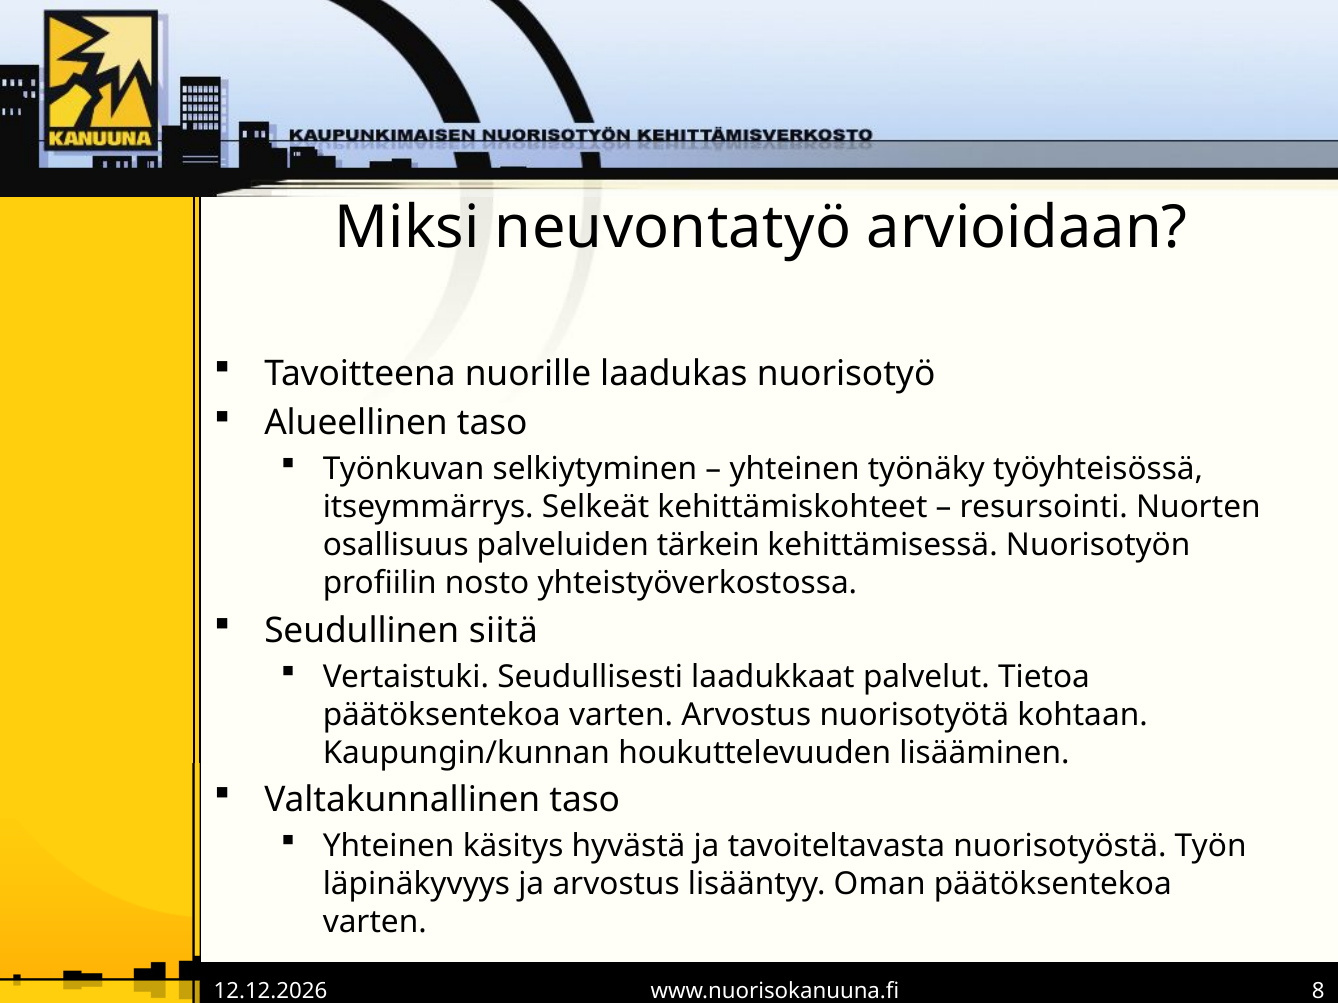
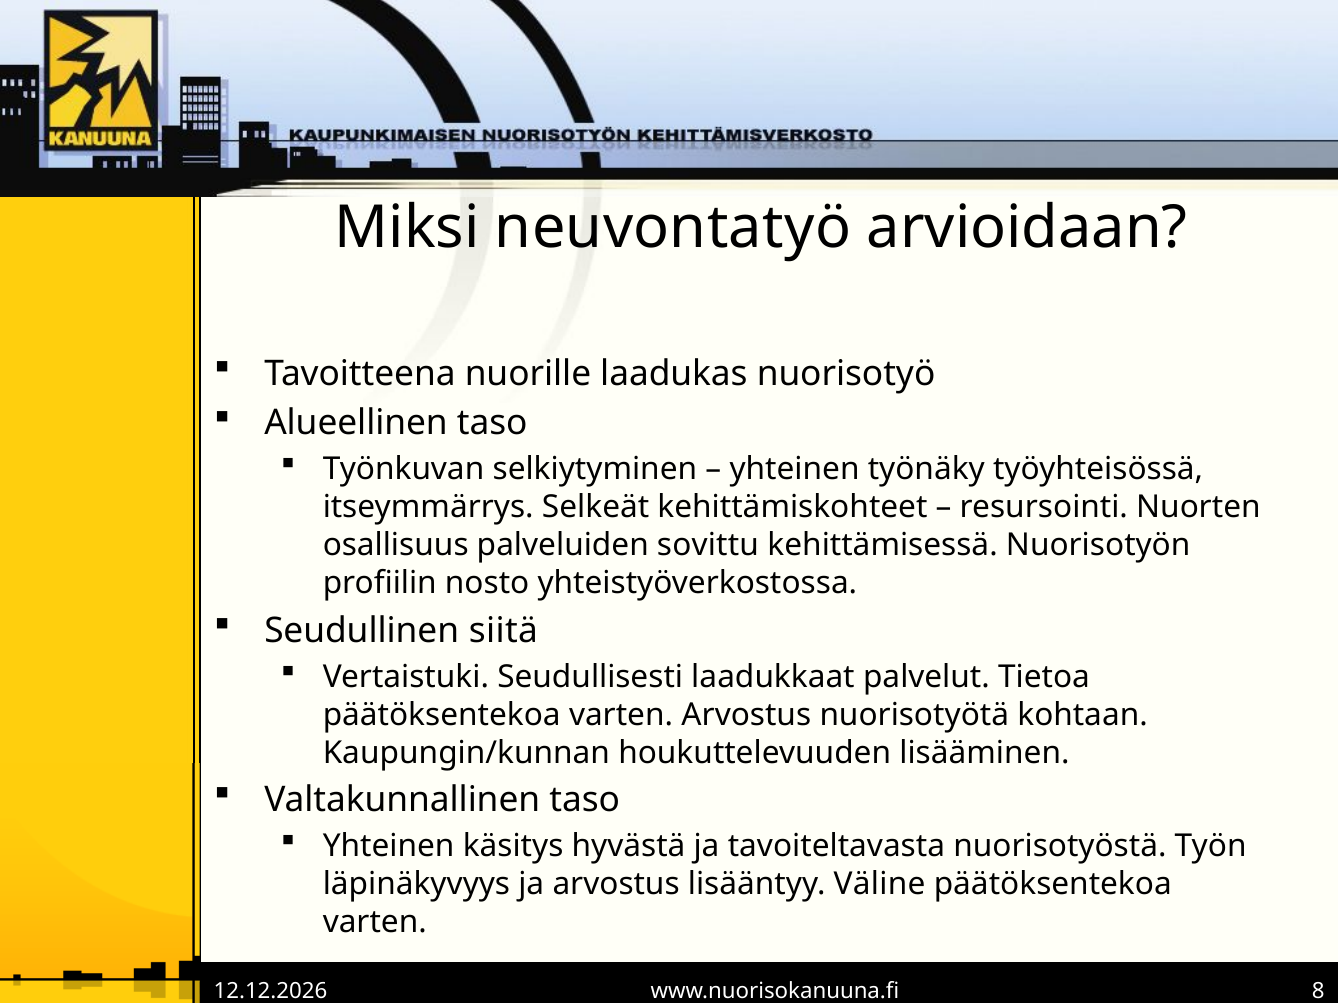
tärkein: tärkein -> sovittu (708, 546)
Oman: Oman -> Väline (880, 885)
